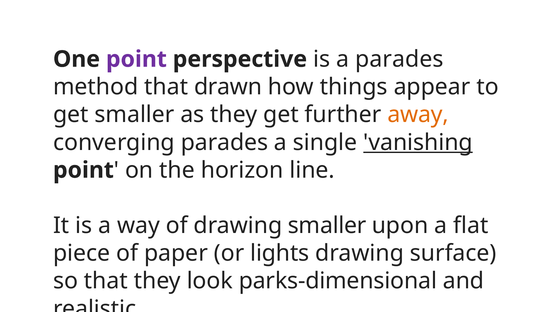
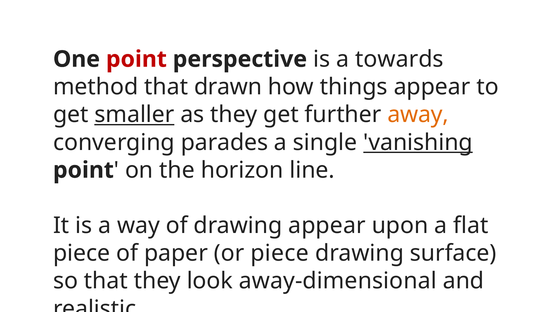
point colour: purple -> red (136, 59)
a parades: parades -> towards (399, 59)
smaller underline: none -> present (134, 115)
drawing smaller: smaller -> appear (327, 225)
or lights: lights -> piece (280, 253)
parks-dimensional: parks-dimensional -> away-dimensional (338, 281)
